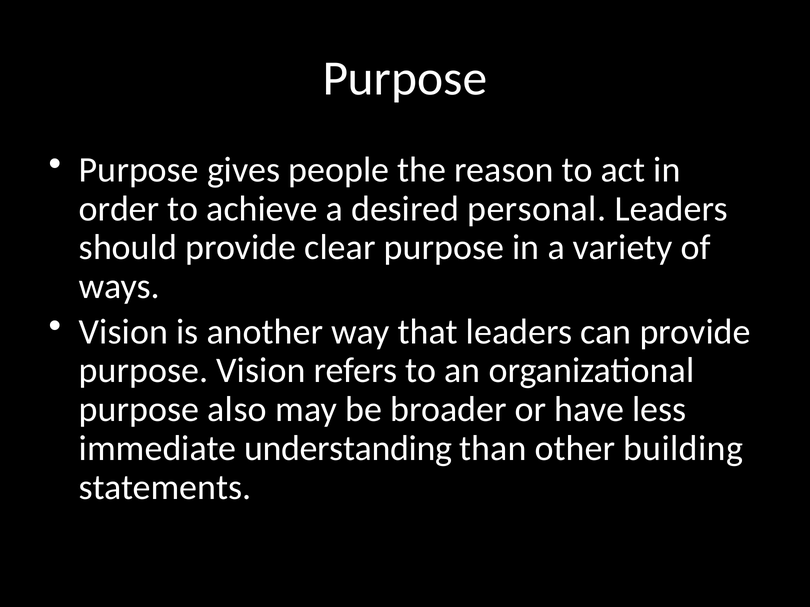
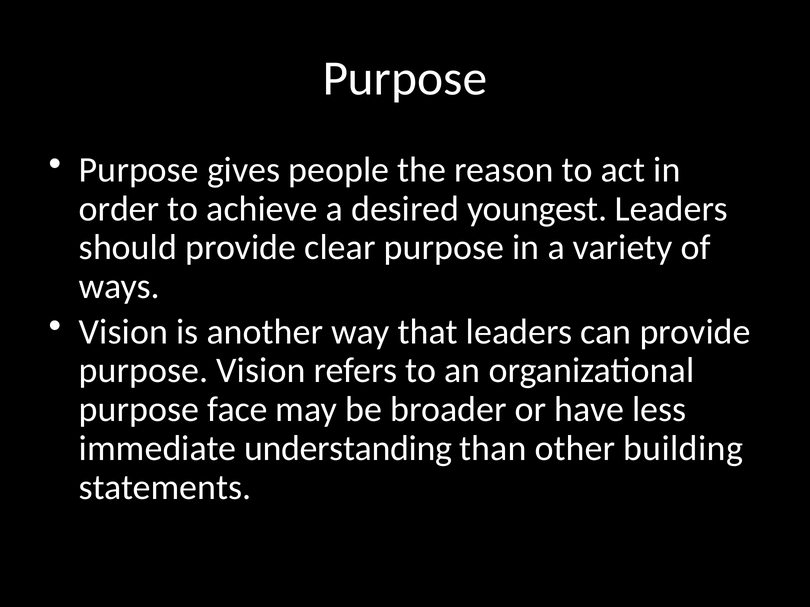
personal: personal -> youngest (537, 209)
also: also -> face (237, 410)
